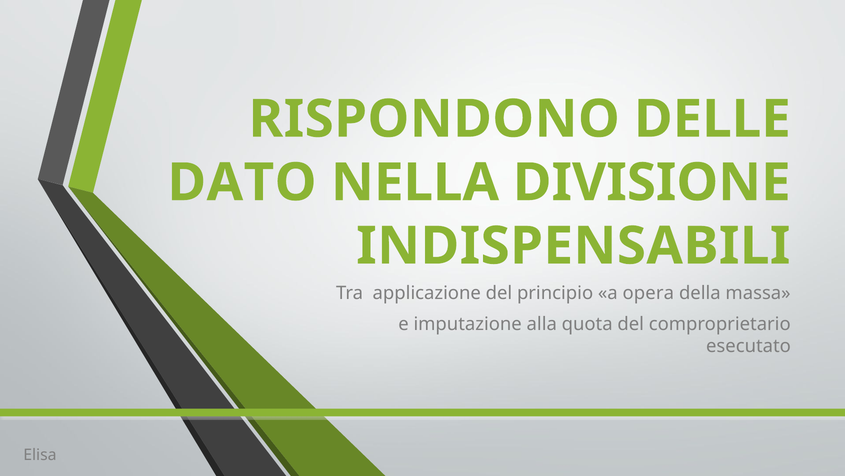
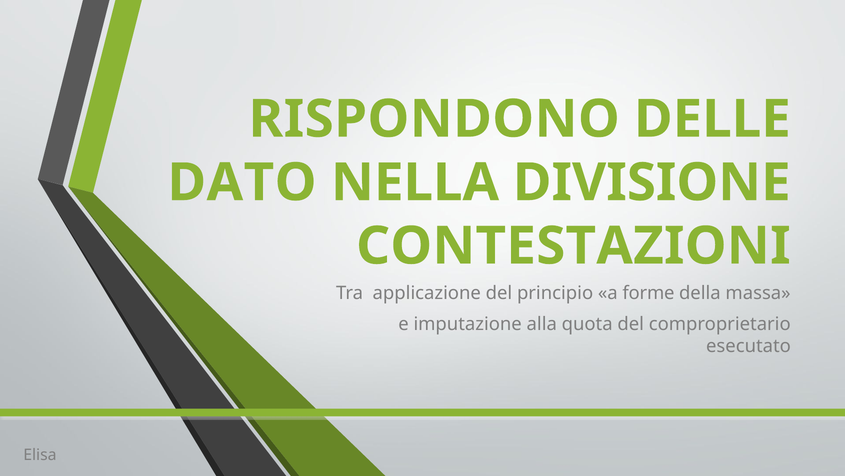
INDISPENSABILI: INDISPENSABILI -> CONTESTAZIONI (573, 246)
opera: opera -> forme (648, 293)
